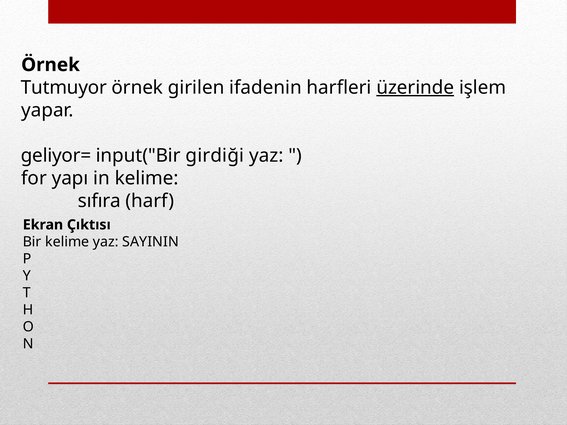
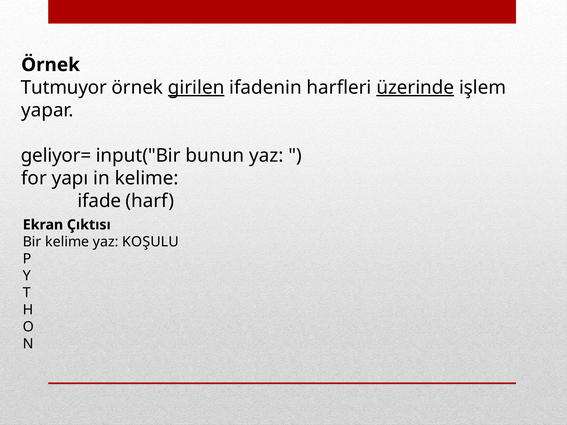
girilen underline: none -> present (196, 88)
girdiği: girdiği -> bunun (215, 156)
sıfıra: sıfıra -> ifade (99, 201)
SAYININ: SAYININ -> KOŞULU (151, 242)
